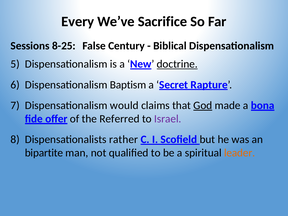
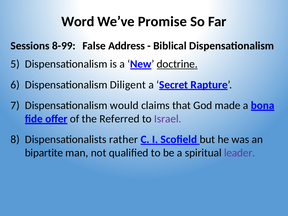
Every: Every -> Word (78, 21)
Sacrifice: Sacrifice -> Promise (162, 21)
8-25: 8-25 -> 8-99 (64, 46)
Century: Century -> Address (127, 46)
Baptism: Baptism -> Diligent (128, 85)
God underline: present -> none (203, 105)
leader colour: orange -> purple (240, 153)
